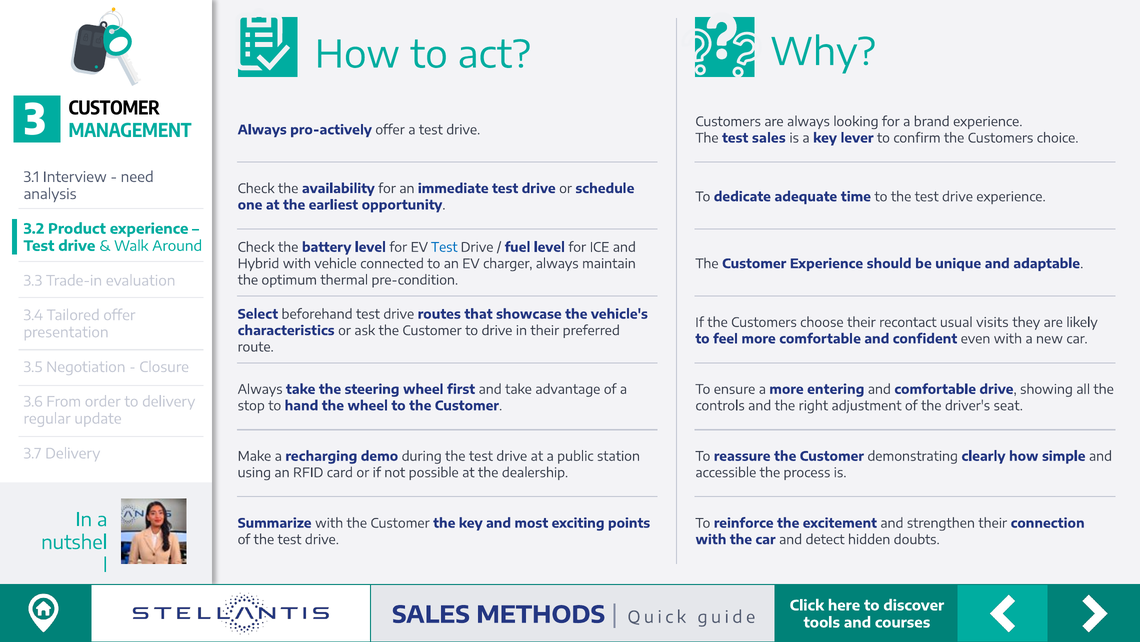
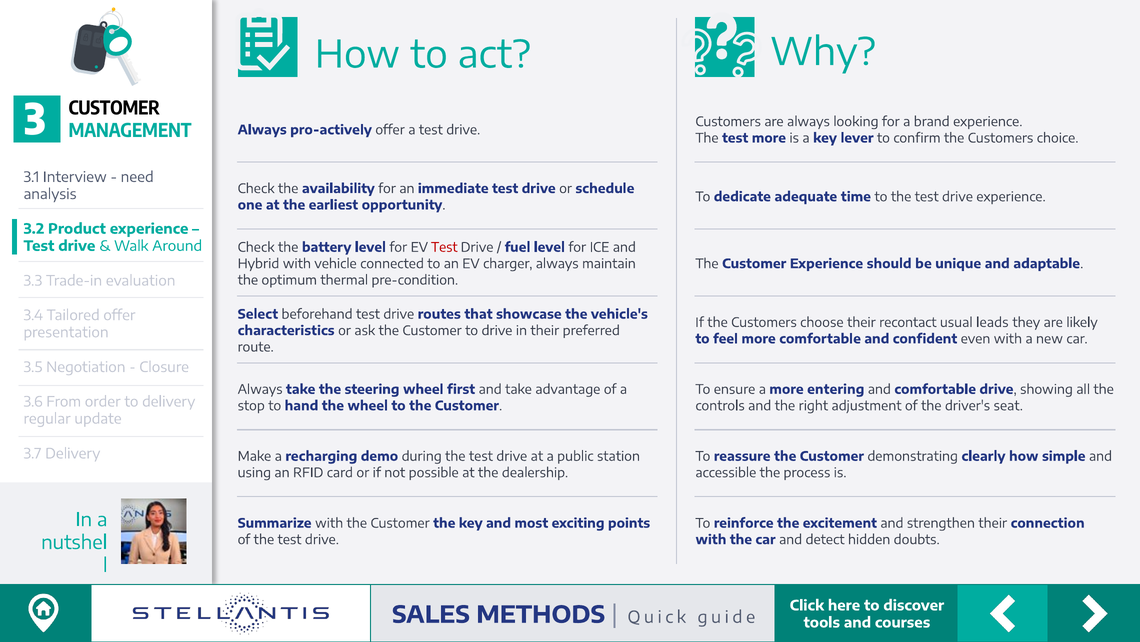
test sales: sales -> more (769, 138)
Test colour: blue -> red (444, 247)
visits: visits -> leads (992, 322)
